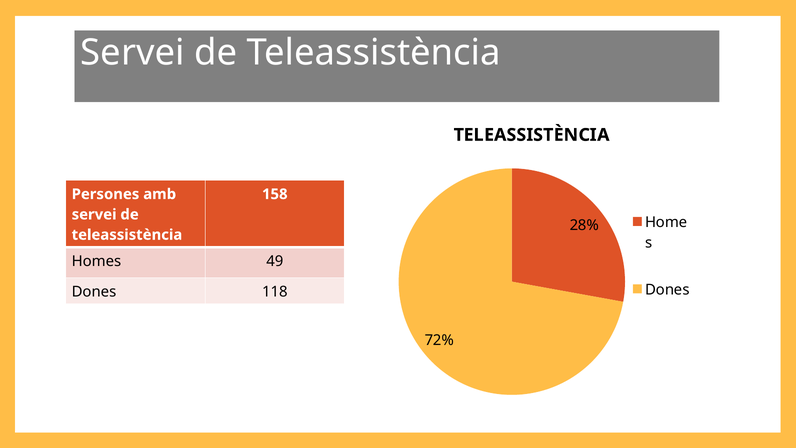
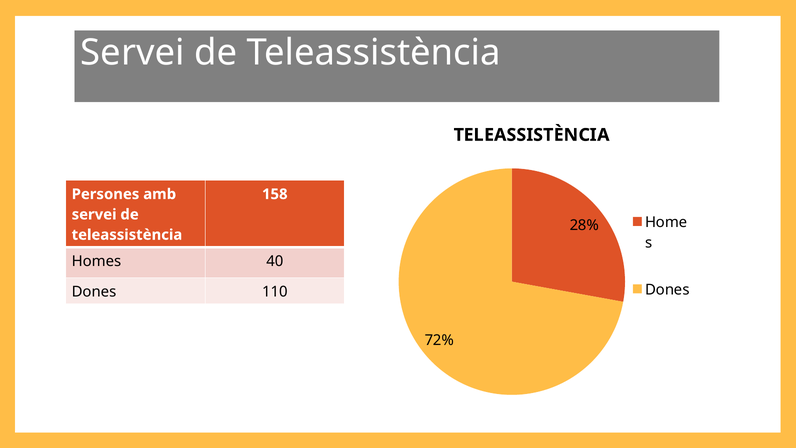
49: 49 -> 40 (275, 261)
118: 118 -> 110 (275, 291)
